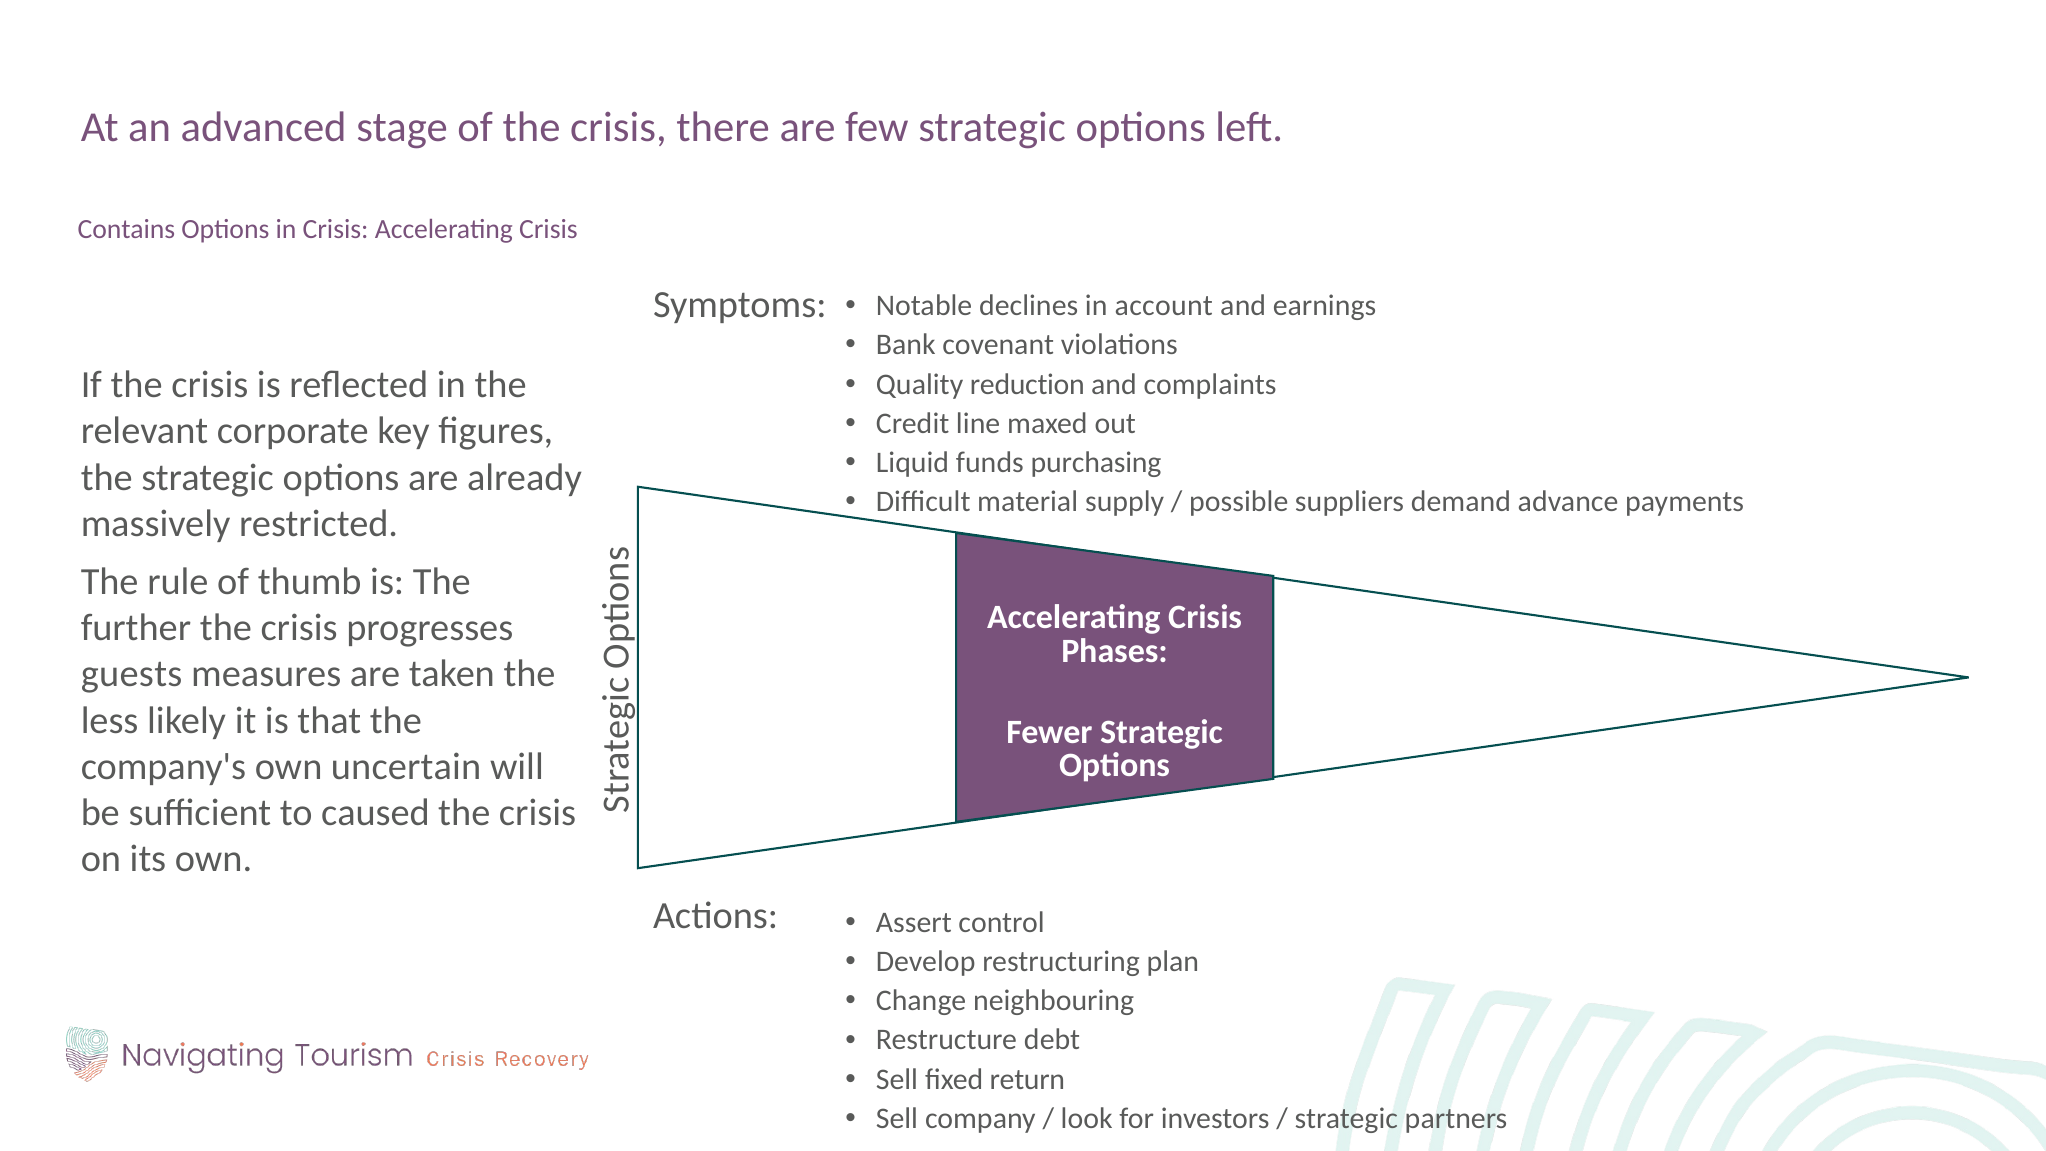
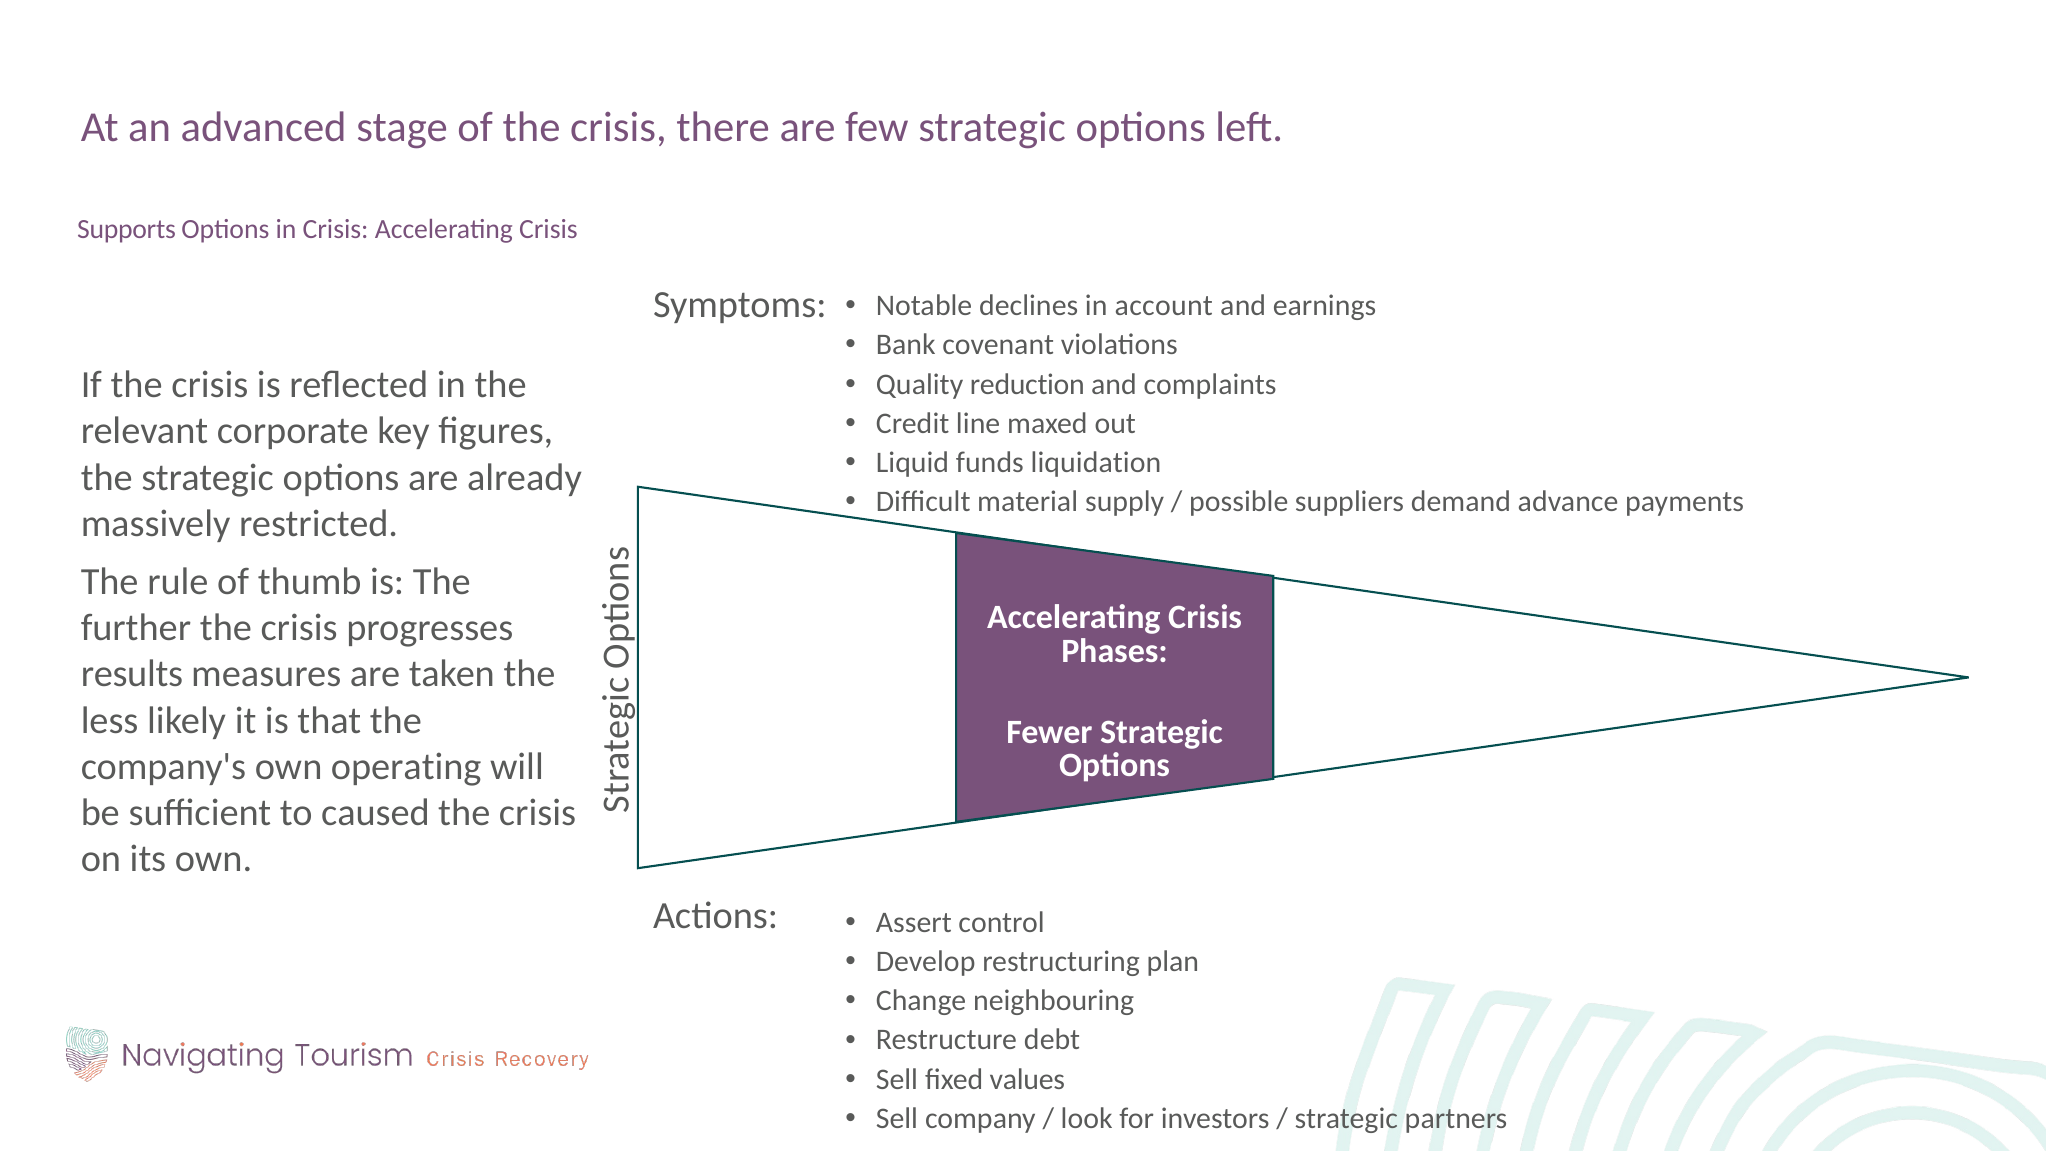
Contains: Contains -> Supports (127, 229)
purchasing: purchasing -> liquidation (1096, 463)
guests: guests -> results (132, 674)
uncertain: uncertain -> operating (406, 766)
return: return -> values (1027, 1079)
